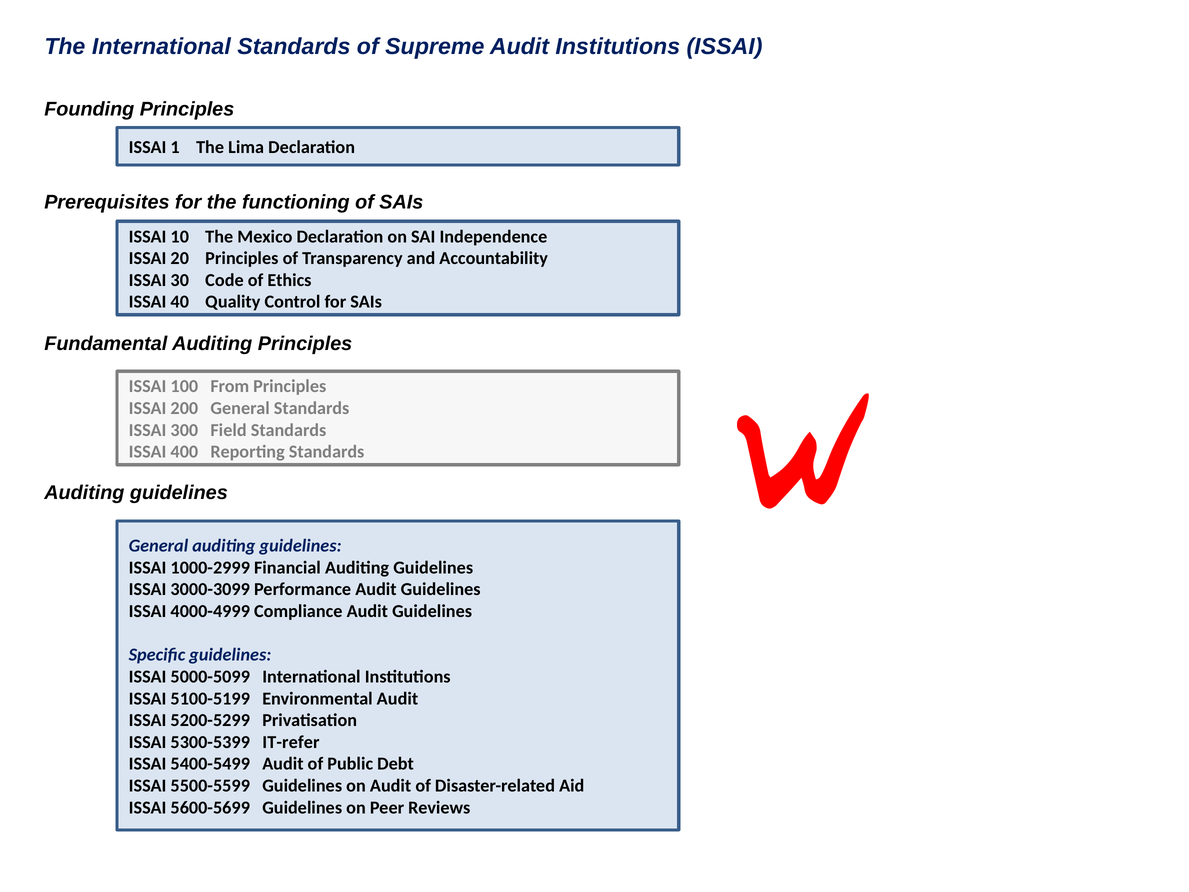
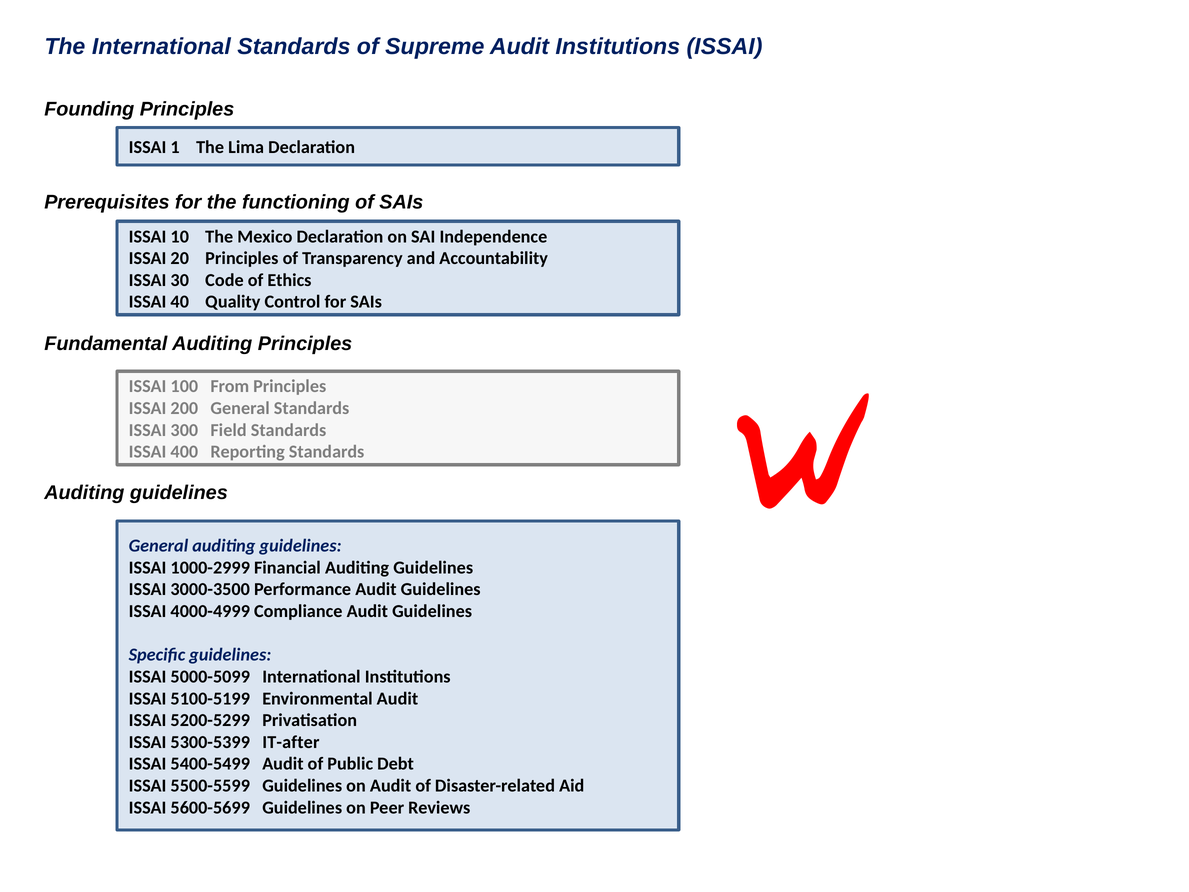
3000-3099: 3000-3099 -> 3000-3500 (210, 589)
IT-refer: IT-refer -> IT-after (291, 742)
